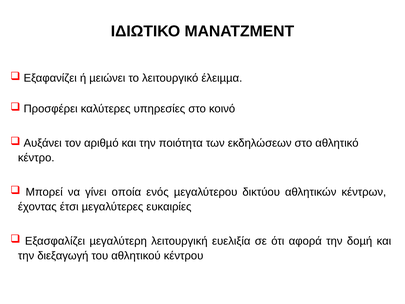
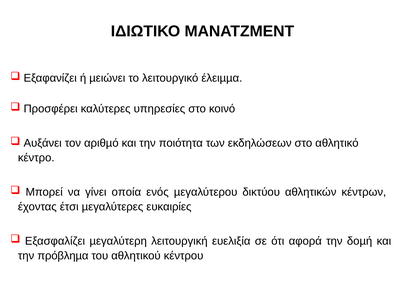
διεξαγωγή: διεξαγωγή -> πρόβληµα (63, 255)
